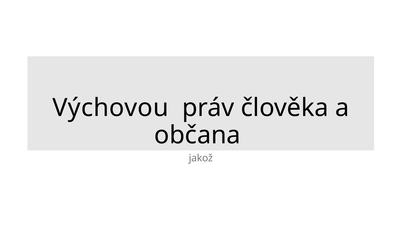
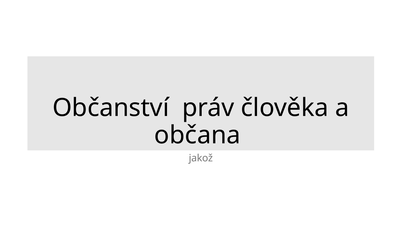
Výchovou: Výchovou -> Občanství (111, 108)
